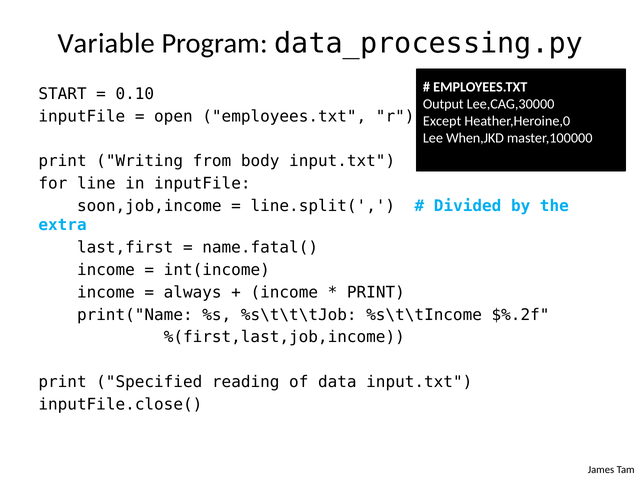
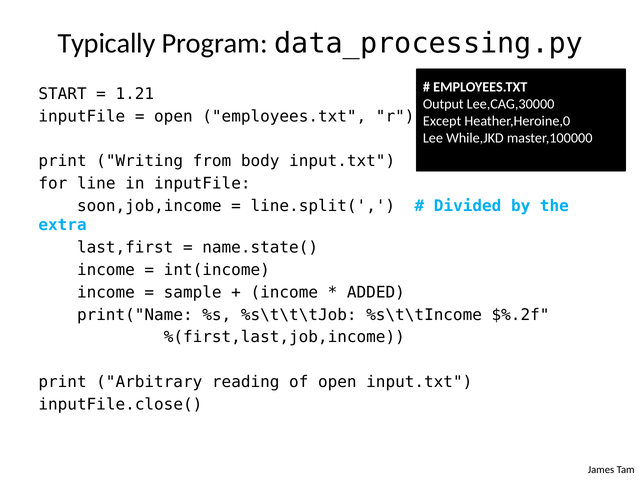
Variable: Variable -> Typically (106, 44)
0.10: 0.10 -> 1.21 (135, 94)
When,JKD: When,JKD -> While,JKD (475, 138)
name.fatal(: name.fatal( -> name.state( (260, 248)
always: always -> sample (193, 293)
PRINT: PRINT -> ADDED (376, 293)
Specified: Specified -> Arbitrary (149, 383)
of data: data -> open (337, 383)
